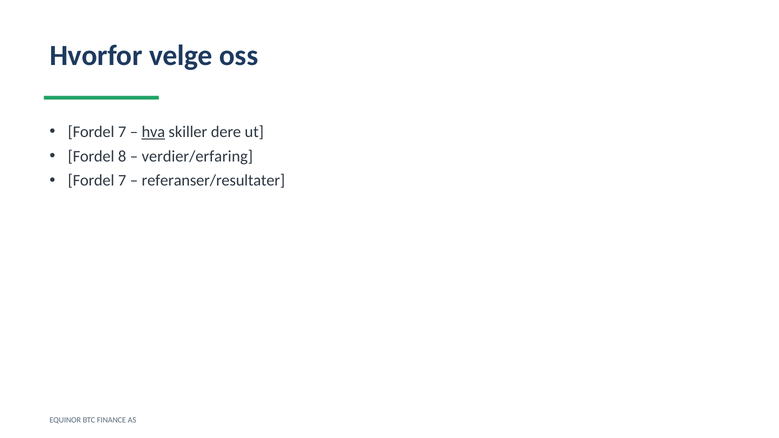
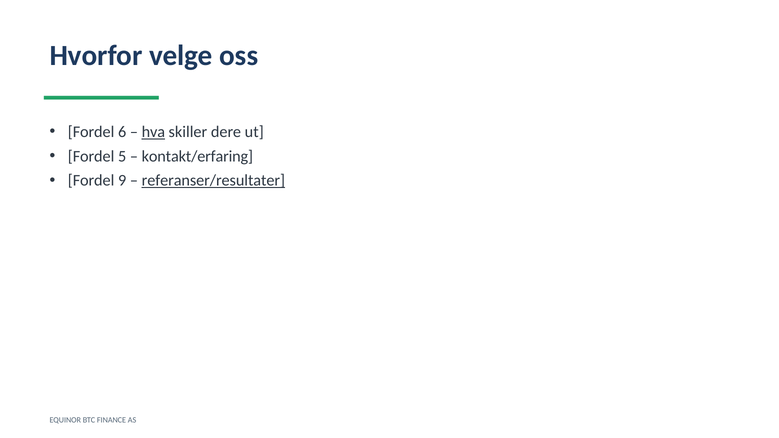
7: 7 -> 6 (122, 132)
8: 8 -> 5 (122, 156)
verdier/erfaring: verdier/erfaring -> kontakt/erfaring (197, 156)
7: 7 -> 9 (122, 181)
referanser/resultater underline: none -> present (213, 181)
